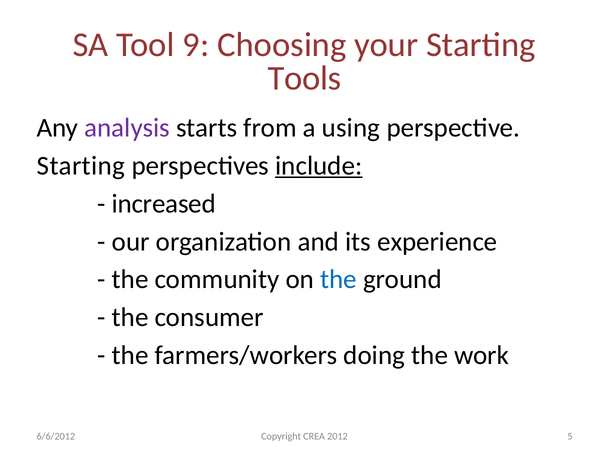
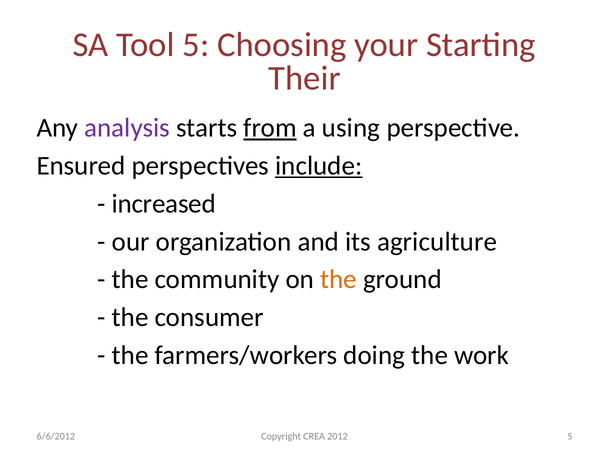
Tool 9: 9 -> 5 (196, 45)
Tools: Tools -> Their (304, 78)
from underline: none -> present (270, 128)
Starting: Starting -> Ensured (81, 166)
experience: experience -> agriculture (437, 241)
the colour: blue -> orange (339, 279)
